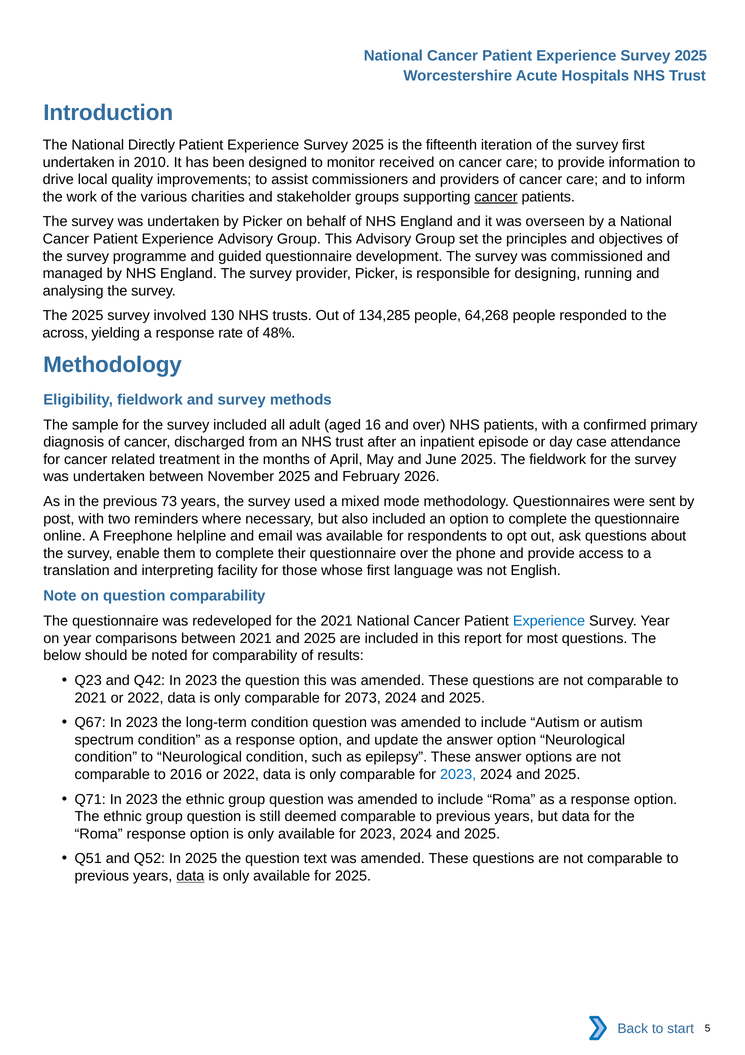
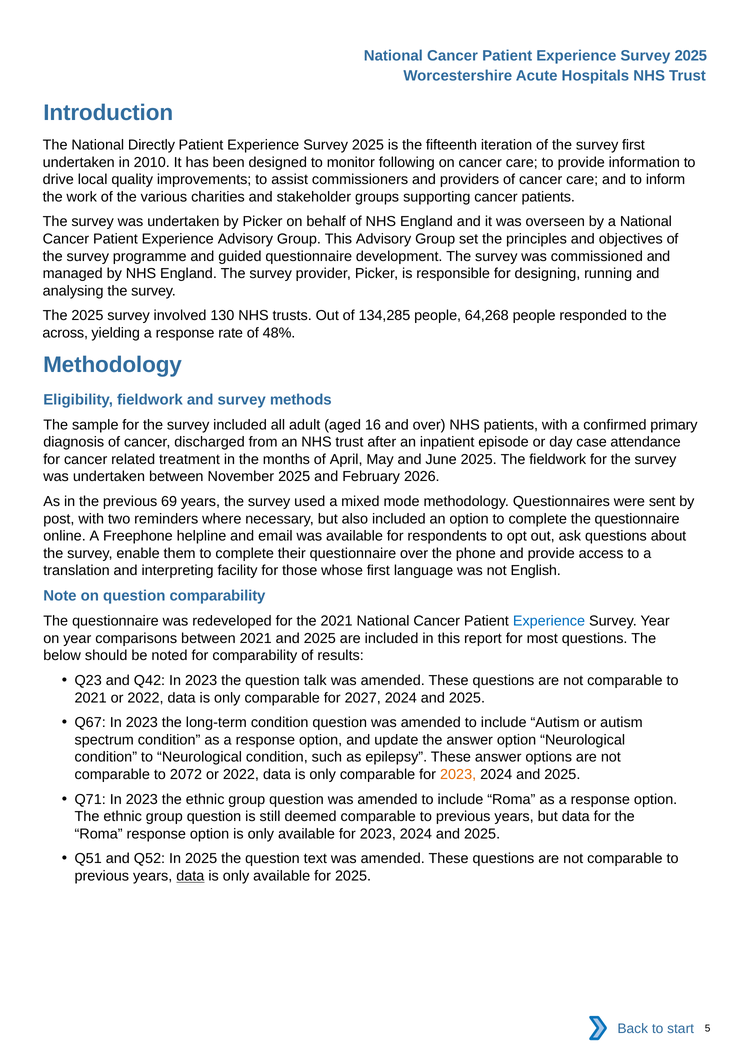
received: received -> following (407, 162)
cancer underline: present -> none (496, 197)
73: 73 -> 69 (169, 501)
question this: this -> talk (315, 680)
2073: 2073 -> 2027 (363, 697)
2016: 2016 -> 2072 (186, 774)
2023 colour: blue -> orange (458, 774)
